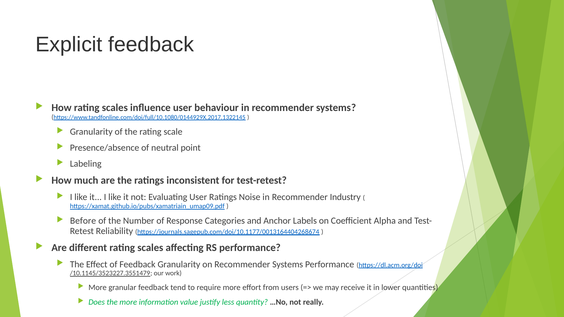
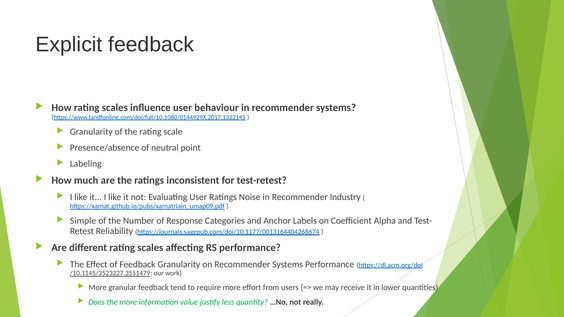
Before: Before -> Simple (83, 221)
